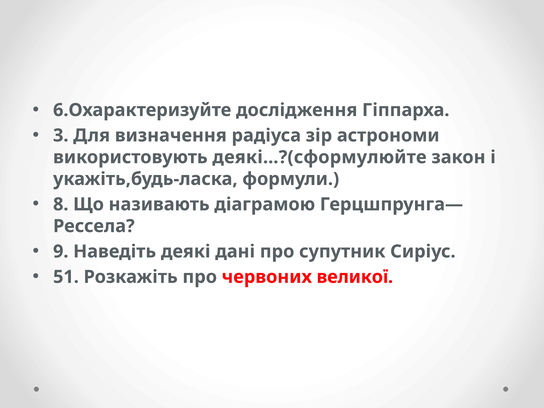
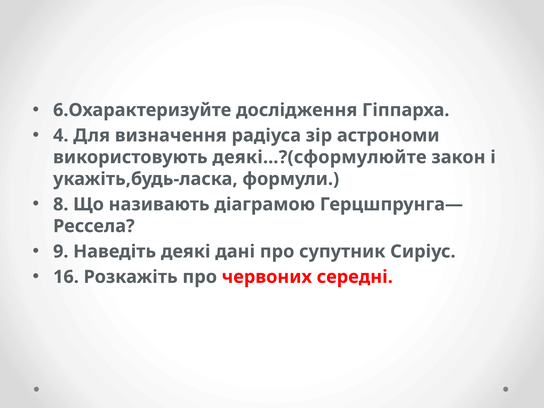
3: 3 -> 4 (61, 135)
51: 51 -> 16 (66, 277)
великої: великої -> середні (355, 277)
